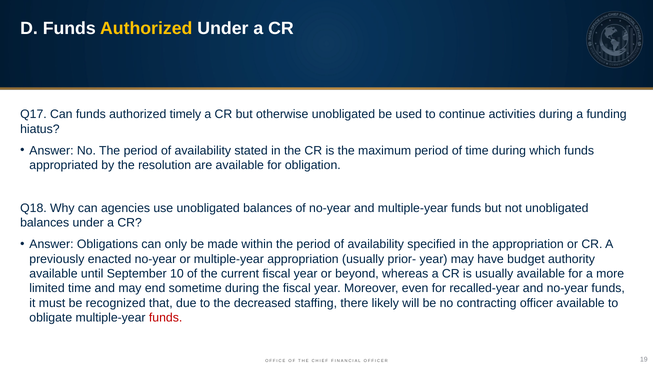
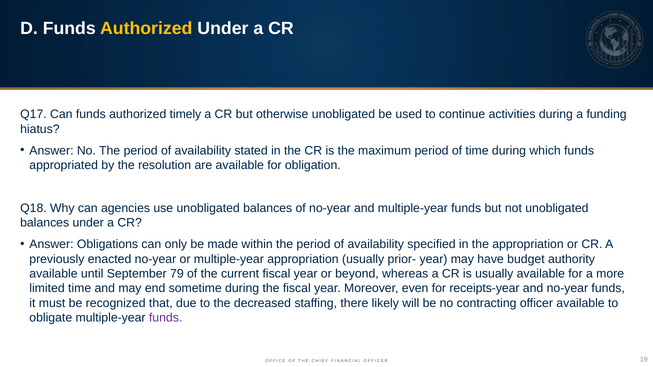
10: 10 -> 79 (177, 274)
recalled-year: recalled-year -> receipts-year (484, 289)
funds colour: red -> purple (166, 318)
